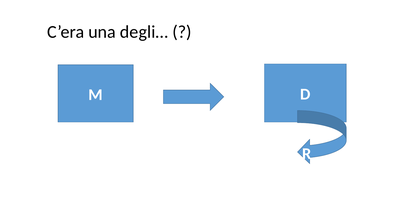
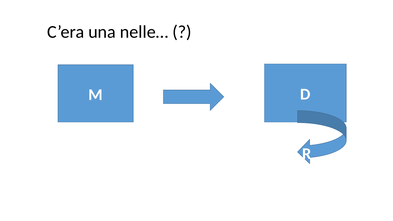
degli…: degli… -> nelle… (144, 32)
